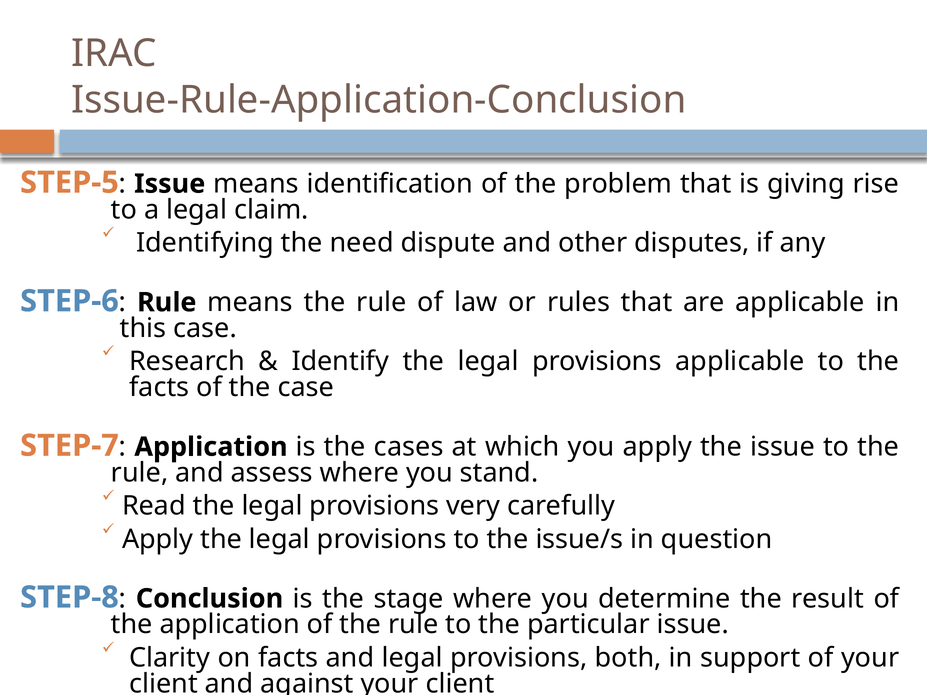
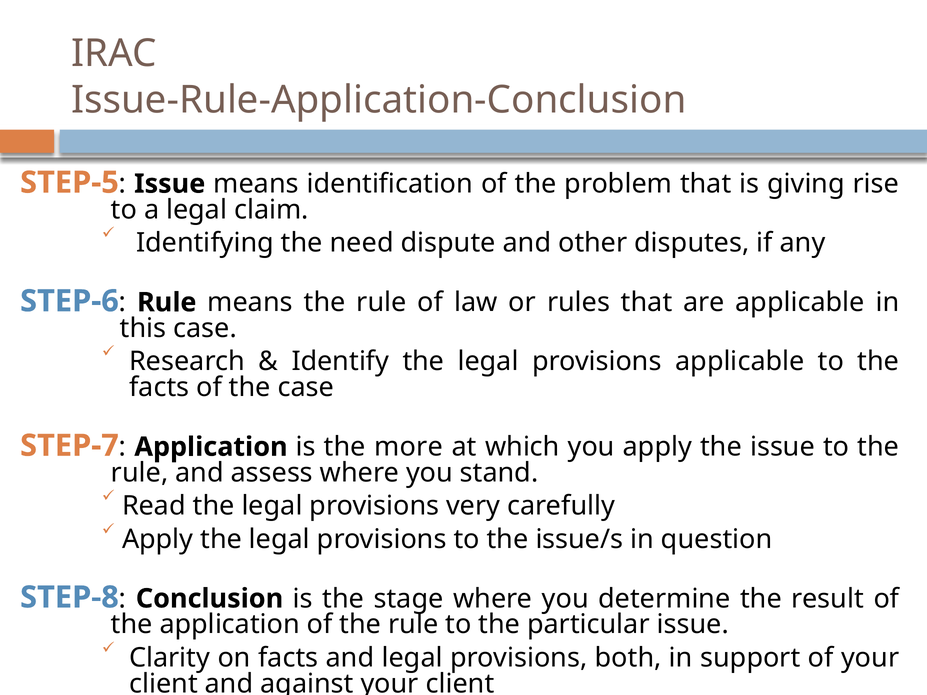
cases: cases -> more (409, 447)
